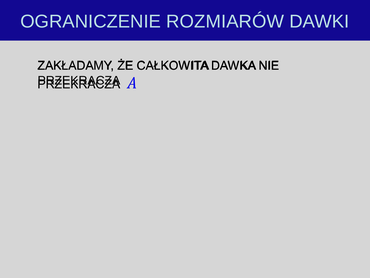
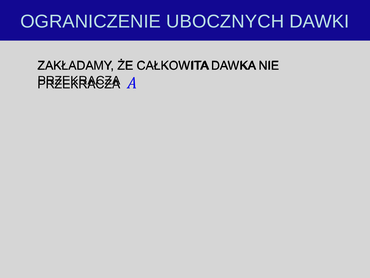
ROZMIARÓW: ROZMIARÓW -> UBOCZNYCH (225, 22)
